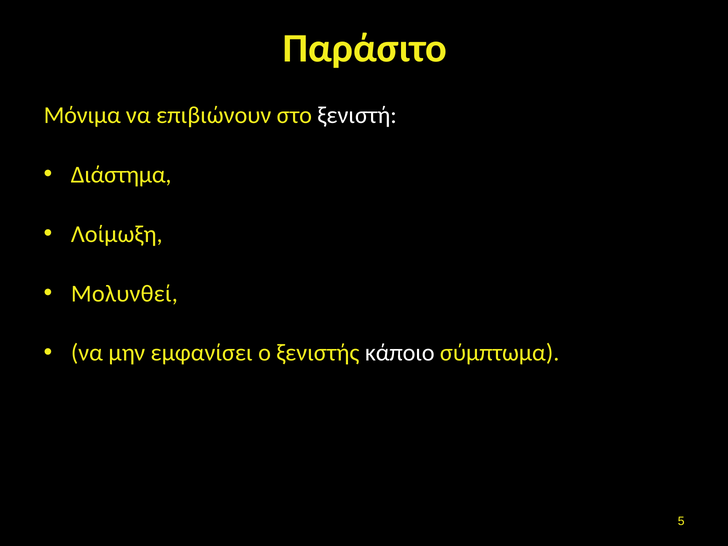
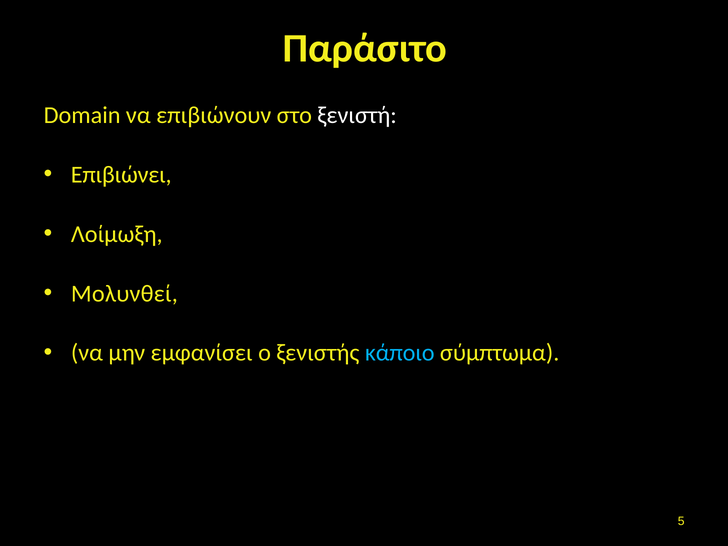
Μόνιμα: Μόνιμα -> Domain (82, 115)
Διάστημα: Διάστημα -> Επιβιώνει (121, 175)
κάποιο colour: white -> light blue (400, 353)
